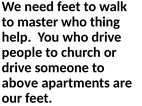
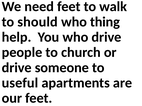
master: master -> should (38, 22)
above: above -> useful (20, 83)
